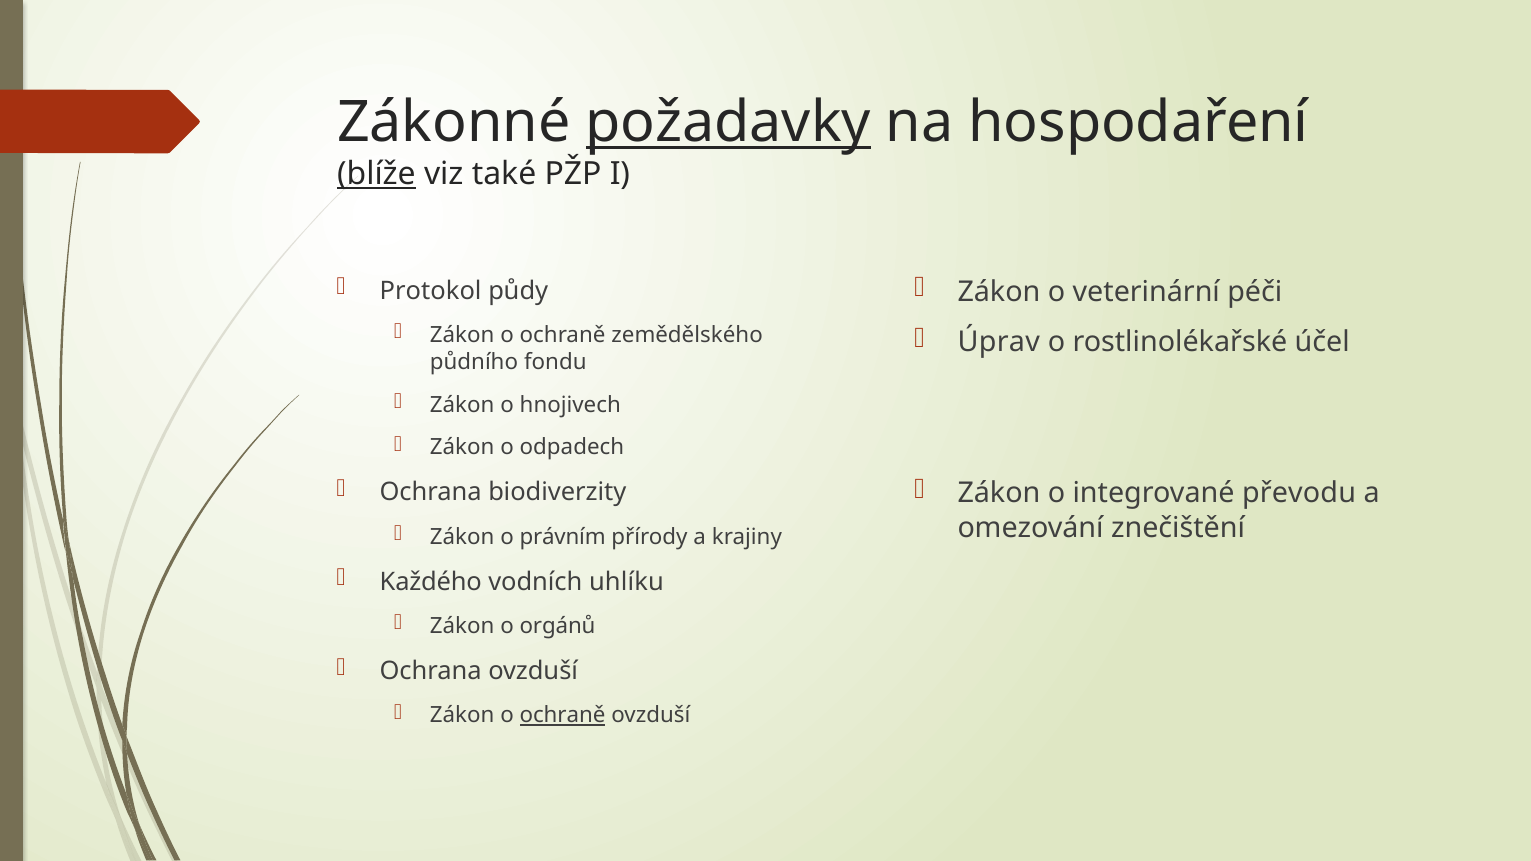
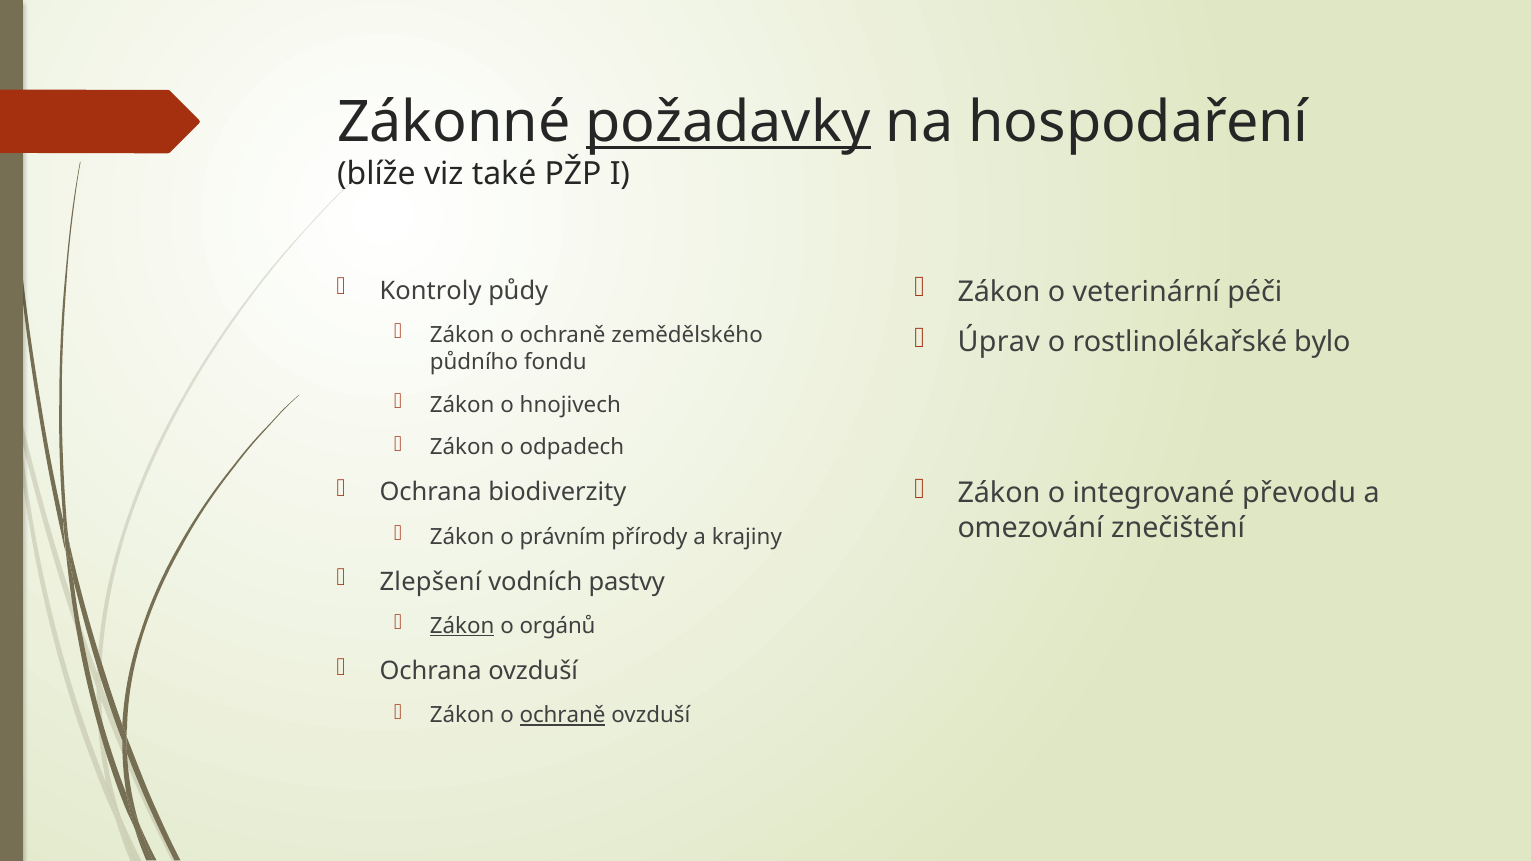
blíže underline: present -> none (376, 174)
Protokol: Protokol -> Kontroly (431, 291)
účel: účel -> bylo (1322, 342)
Každého: Každého -> Zlepšení (431, 582)
uhlíku: uhlíku -> pastvy (627, 582)
Zákon underline: none -> present (462, 626)
